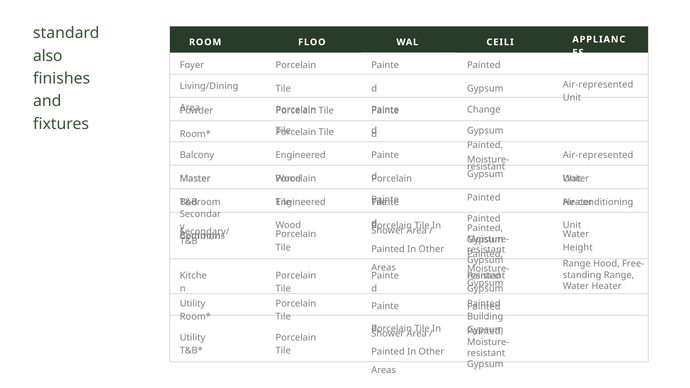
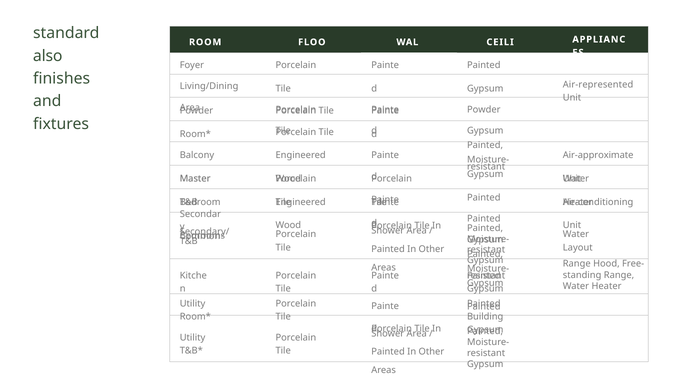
Change: Change -> Powder (484, 110)
Air-represented: Air-represented -> Air-approximate (598, 155)
Height: Height -> Layout (578, 248)
